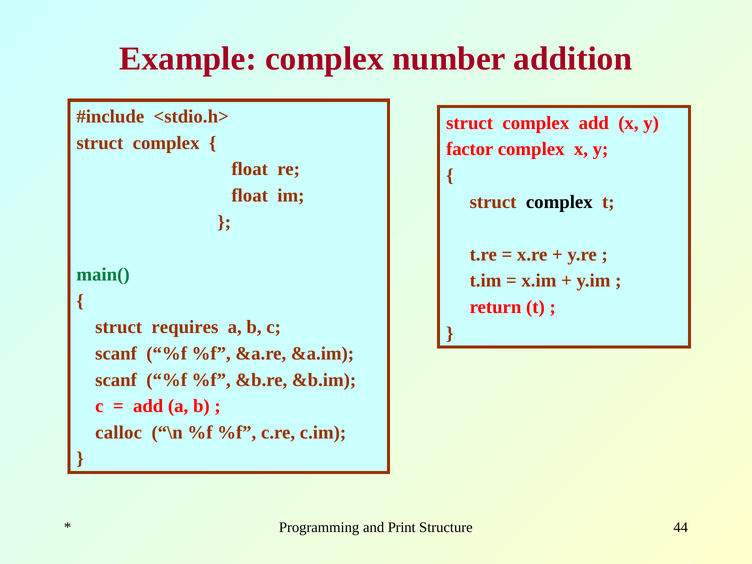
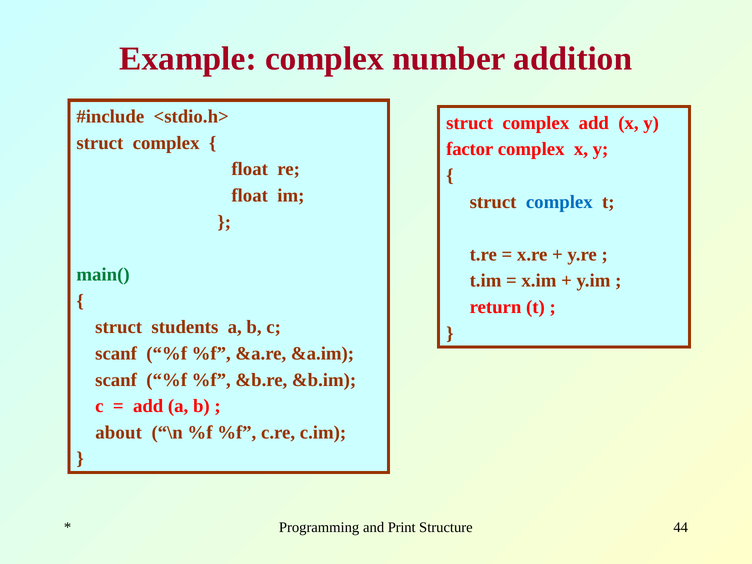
complex colour: black -> blue (559, 202)
requires: requires -> students (185, 327)
calloc: calloc -> about (119, 432)
